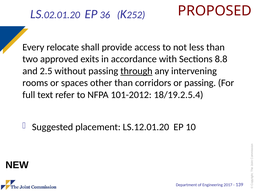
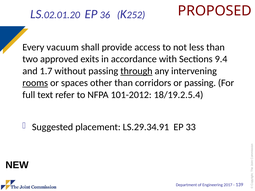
relocate: relocate -> vacuum (63, 47)
8.8: 8.8 -> 9.4 (221, 59)
2.5: 2.5 -> 1.7 (46, 71)
rooms underline: none -> present (35, 83)
LS.12.01.20: LS.12.01.20 -> LS.29.34.91 (146, 127)
10: 10 -> 33 (191, 127)
